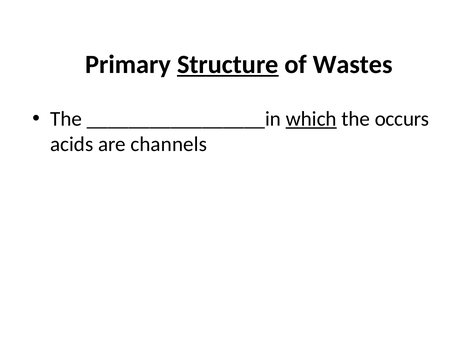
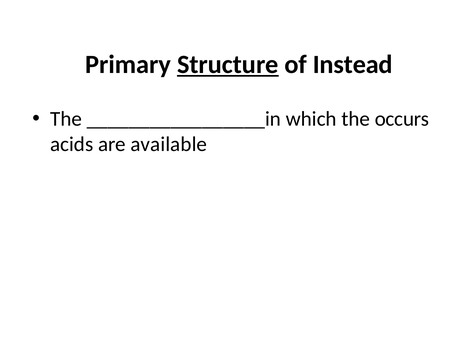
Wastes: Wastes -> Instead (353, 65)
which underline: present -> none (311, 119)
channels: channels -> available (169, 144)
